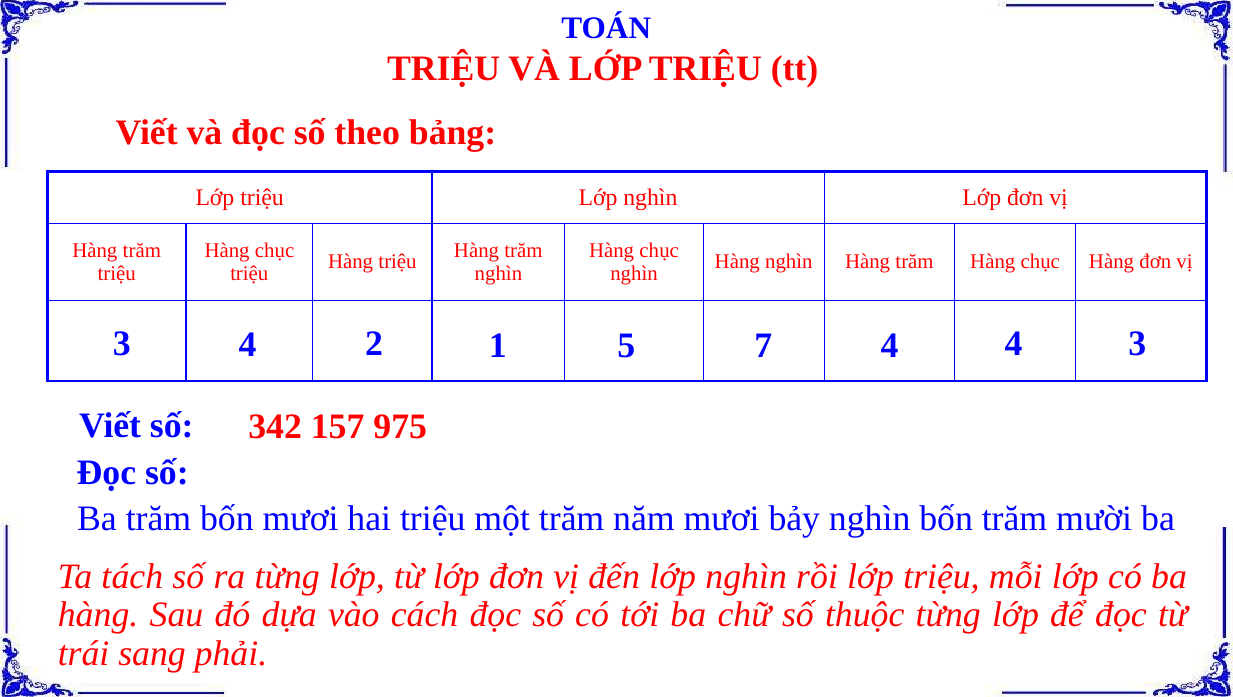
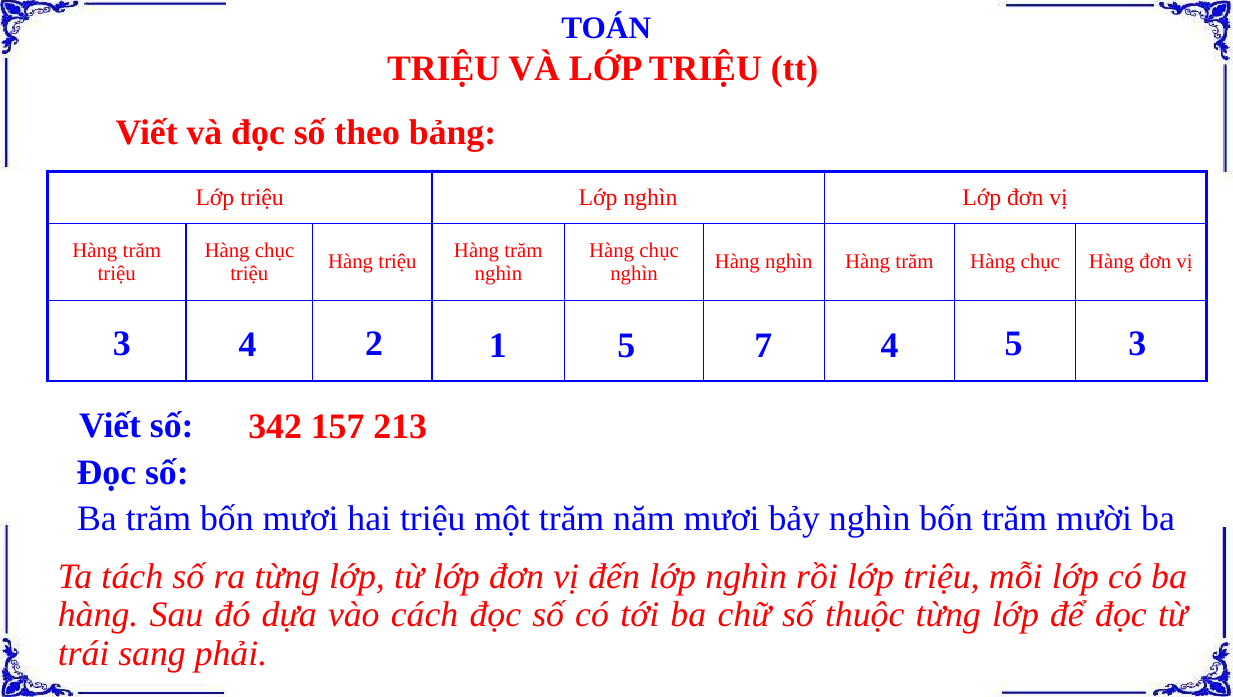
7 4 4: 4 -> 5 (1014, 344)
975: 975 -> 213 (400, 427)
